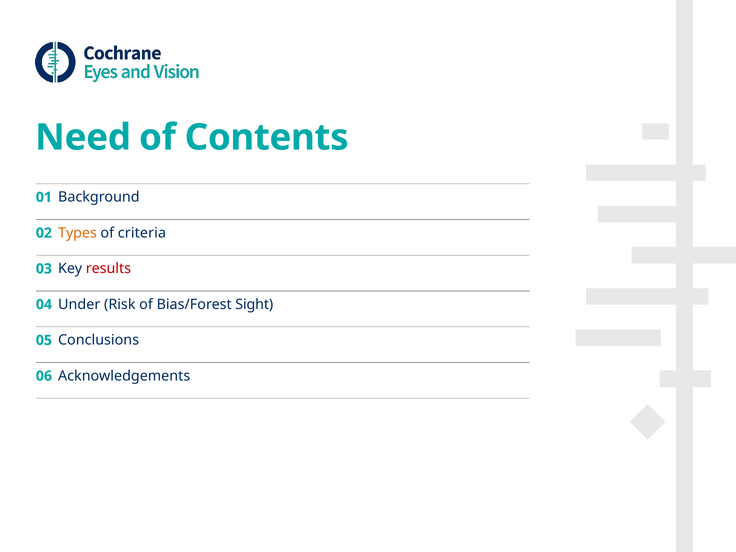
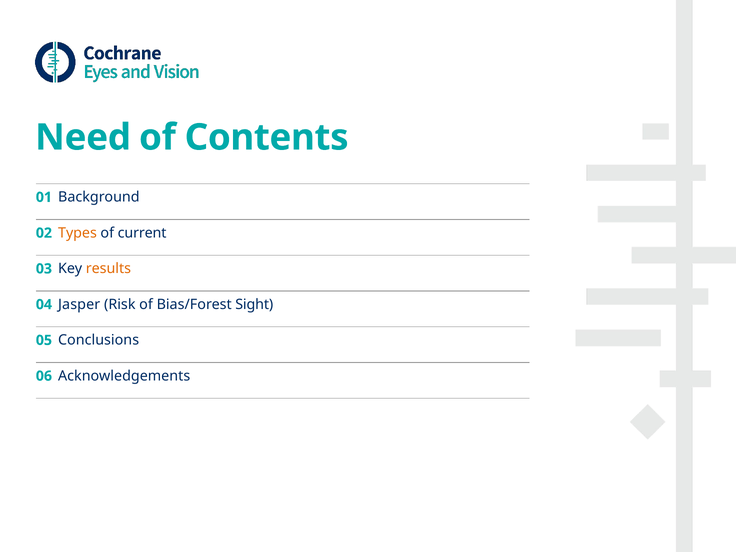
criteria: criteria -> current (142, 233)
results colour: red -> orange (108, 269)
Under: Under -> Jasper (79, 305)
